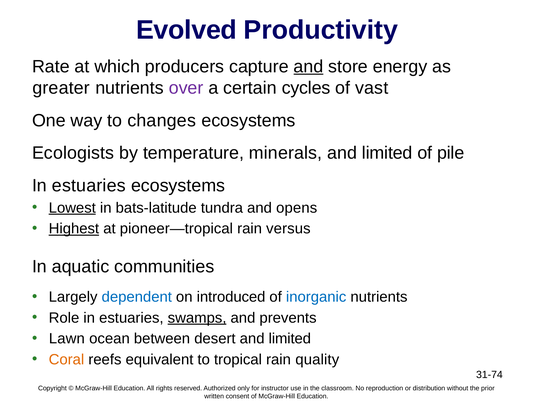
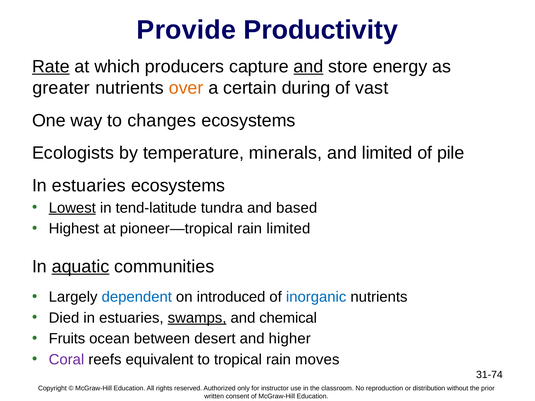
Evolved: Evolved -> Provide (186, 30)
Rate underline: none -> present (51, 67)
over colour: purple -> orange (186, 88)
cycles: cycles -> during (306, 88)
bats-latitude: bats-latitude -> tend-latitude (156, 208)
opens: opens -> based (297, 208)
Highest underline: present -> none (74, 229)
rain versus: versus -> limited (288, 229)
aquatic underline: none -> present (81, 267)
Role: Role -> Died (64, 318)
prevents: prevents -> chemical (288, 318)
Lawn: Lawn -> Fruits (67, 339)
desert and limited: limited -> higher (290, 339)
Coral colour: orange -> purple (66, 360)
quality: quality -> moves (317, 360)
